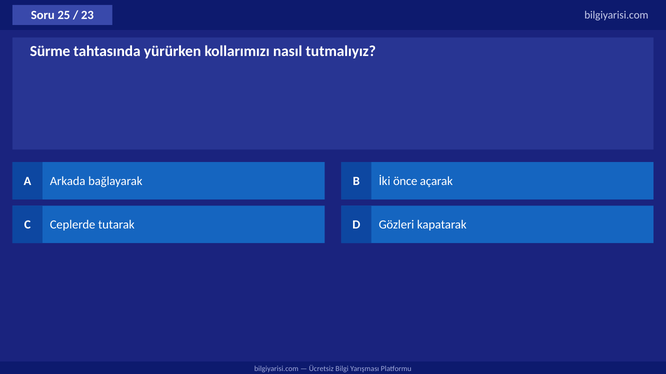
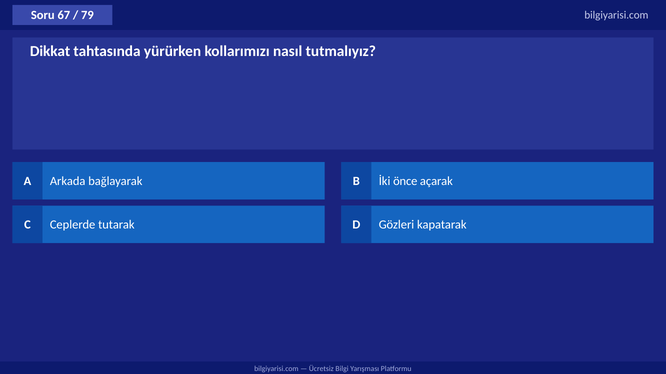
25: 25 -> 67 (64, 15)
23: 23 -> 79 (87, 15)
Sürme: Sürme -> Dikkat (50, 51)
